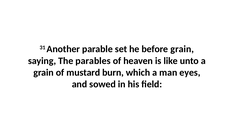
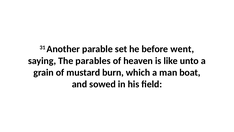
before grain: grain -> went (182, 49)
eyes: eyes -> boat (190, 72)
